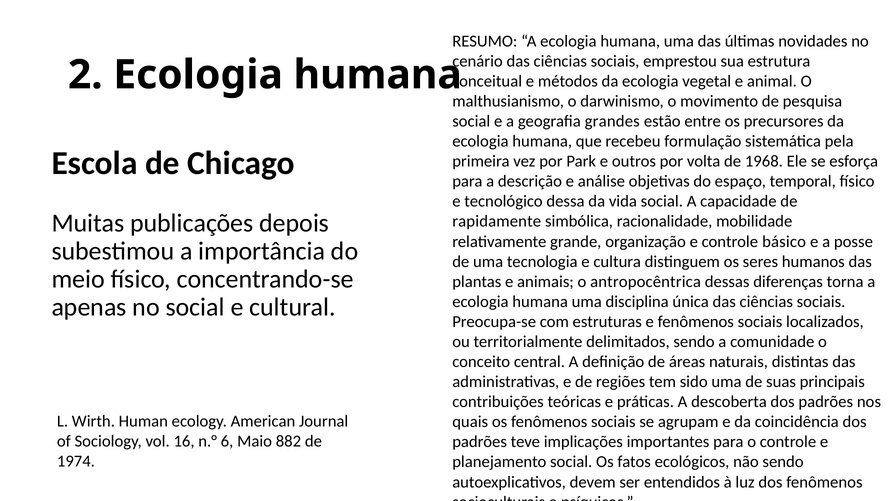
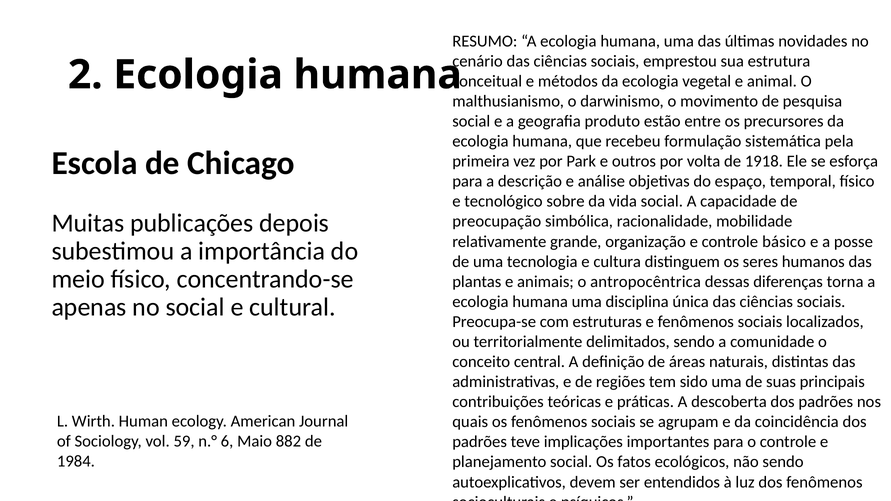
grandes: grandes -> produto (612, 121)
1968: 1968 -> 1918 (764, 161)
dessa: dessa -> sobre (566, 202)
rapidamente: rapidamente -> preocupação (497, 222)
16: 16 -> 59 (184, 442)
1974: 1974 -> 1984 (76, 462)
